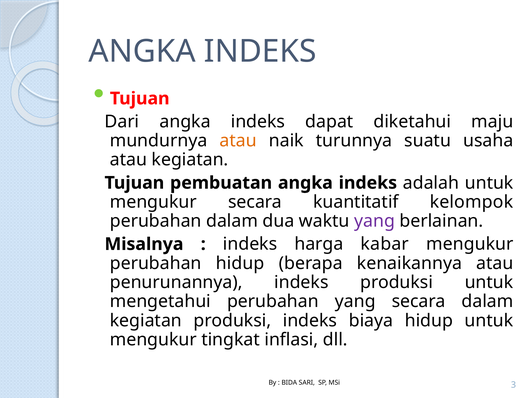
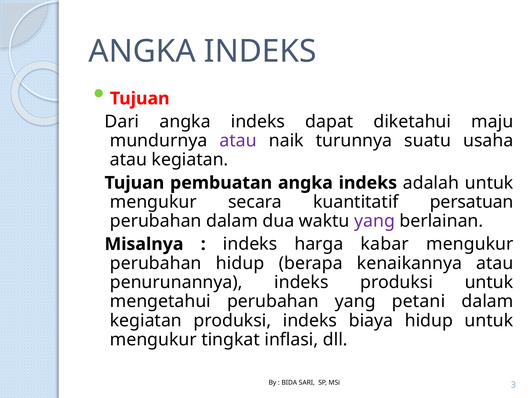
atau colour: orange -> purple (238, 141)
kelompok: kelompok -> persatuan (472, 202)
yang secara: secara -> petani (419, 302)
